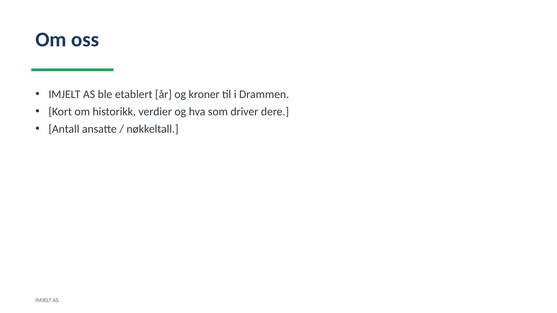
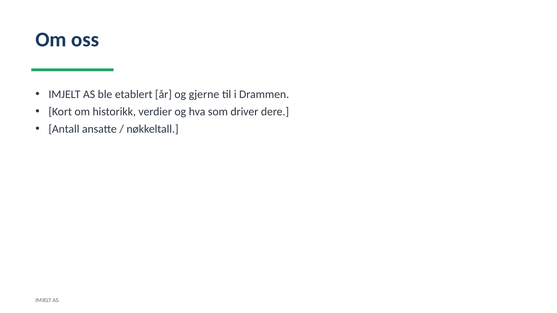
kroner: kroner -> gjerne (204, 94)
